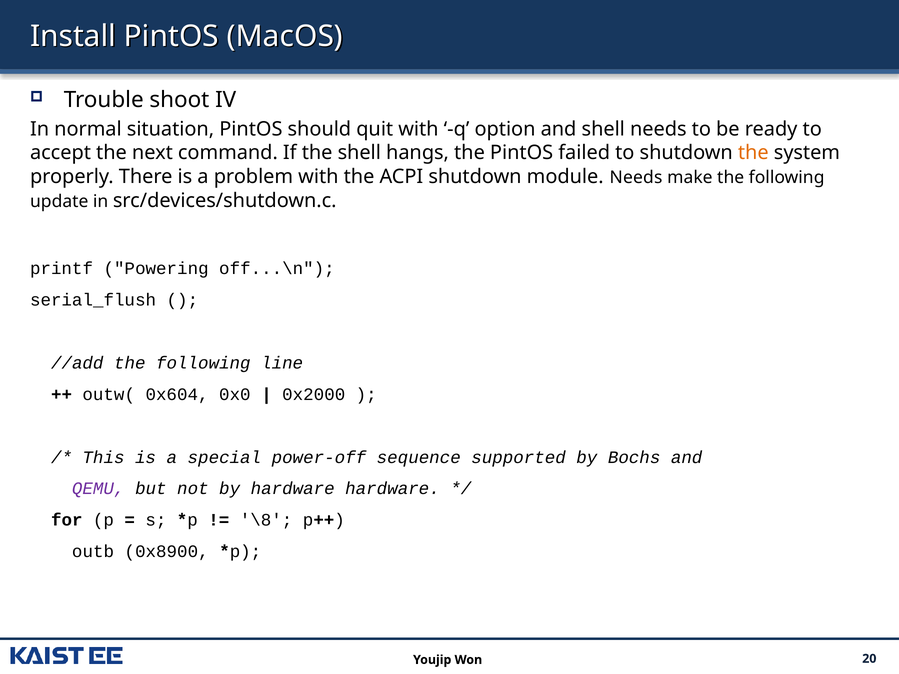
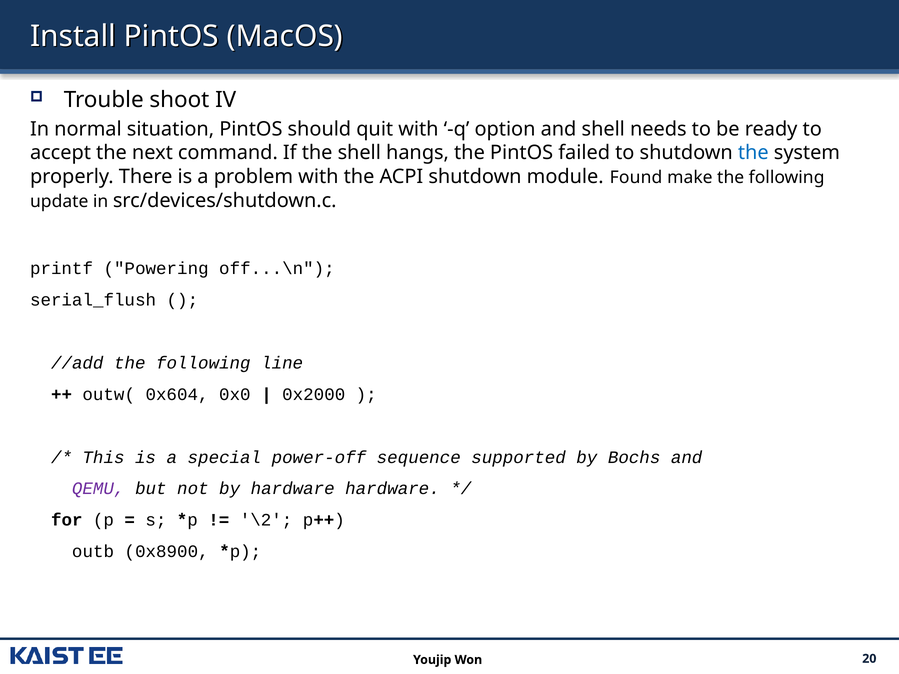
the colour: orange -> blue (753, 153)
module Needs: Needs -> Found (636, 178)
\8: \8 -> \2 (266, 520)
